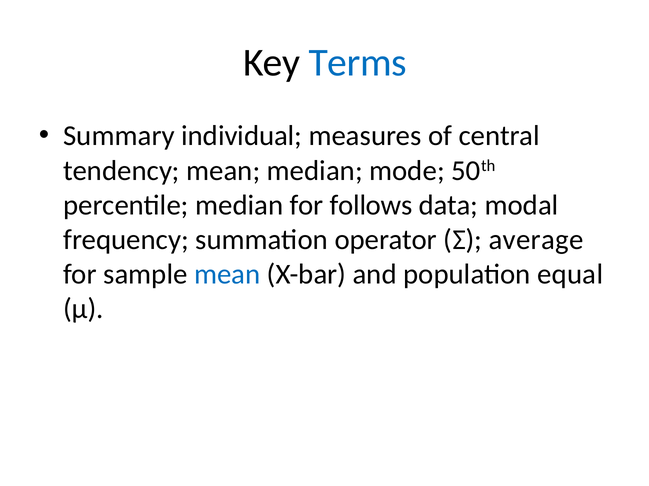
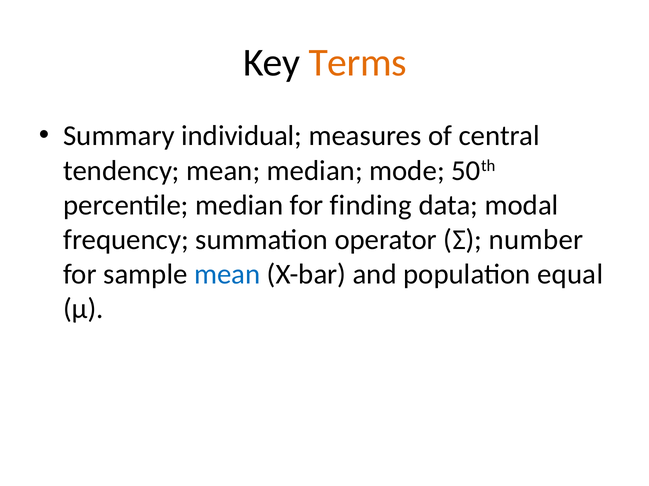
Terms colour: blue -> orange (358, 63)
follows: follows -> finding (371, 205)
average: average -> number (536, 240)
